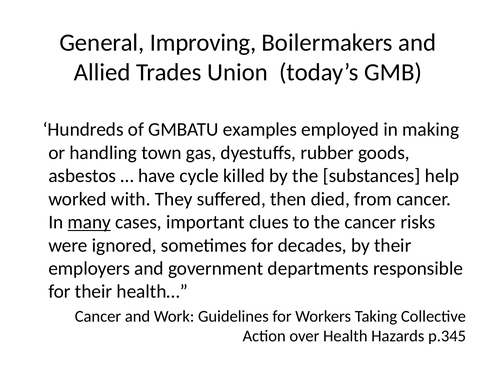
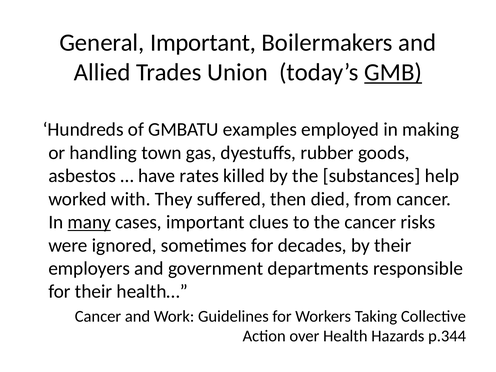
General Improving: Improving -> Important (203, 43)
GMB underline: none -> present (393, 72)
cycle: cycle -> rates (199, 176)
p.345: p.345 -> p.344 (447, 336)
